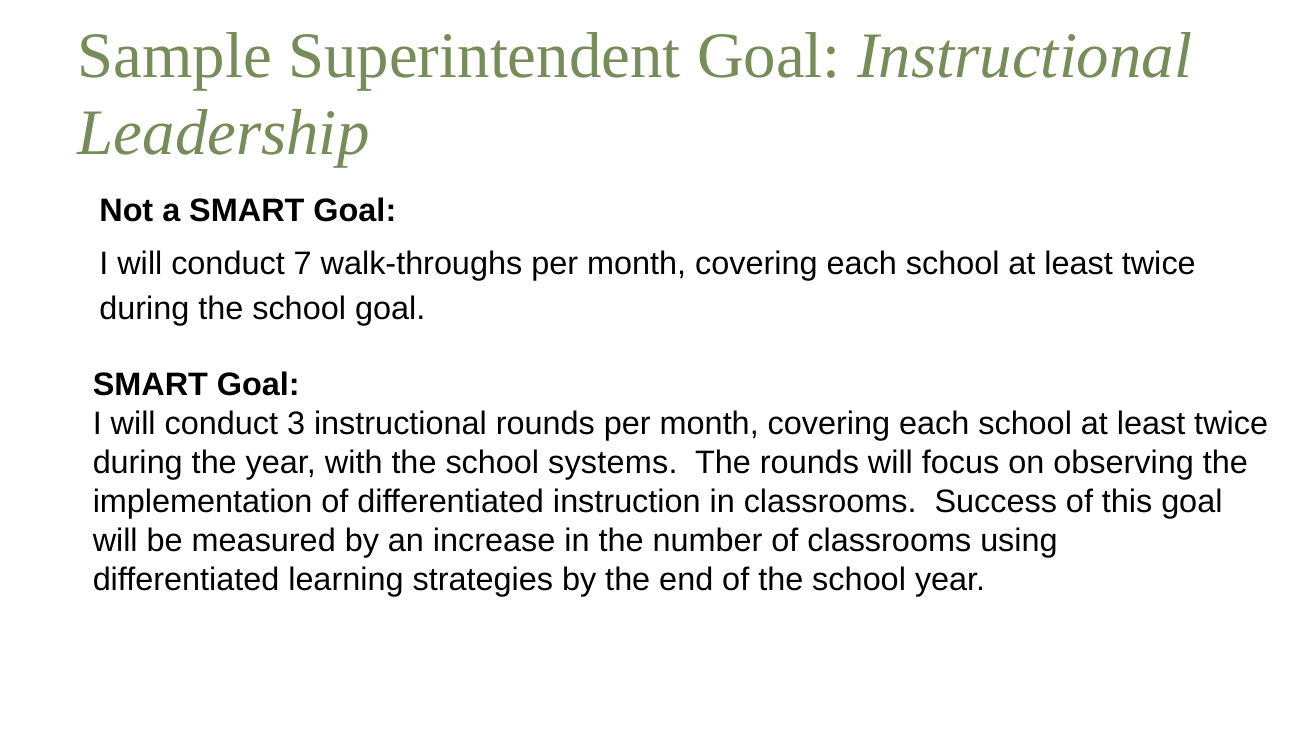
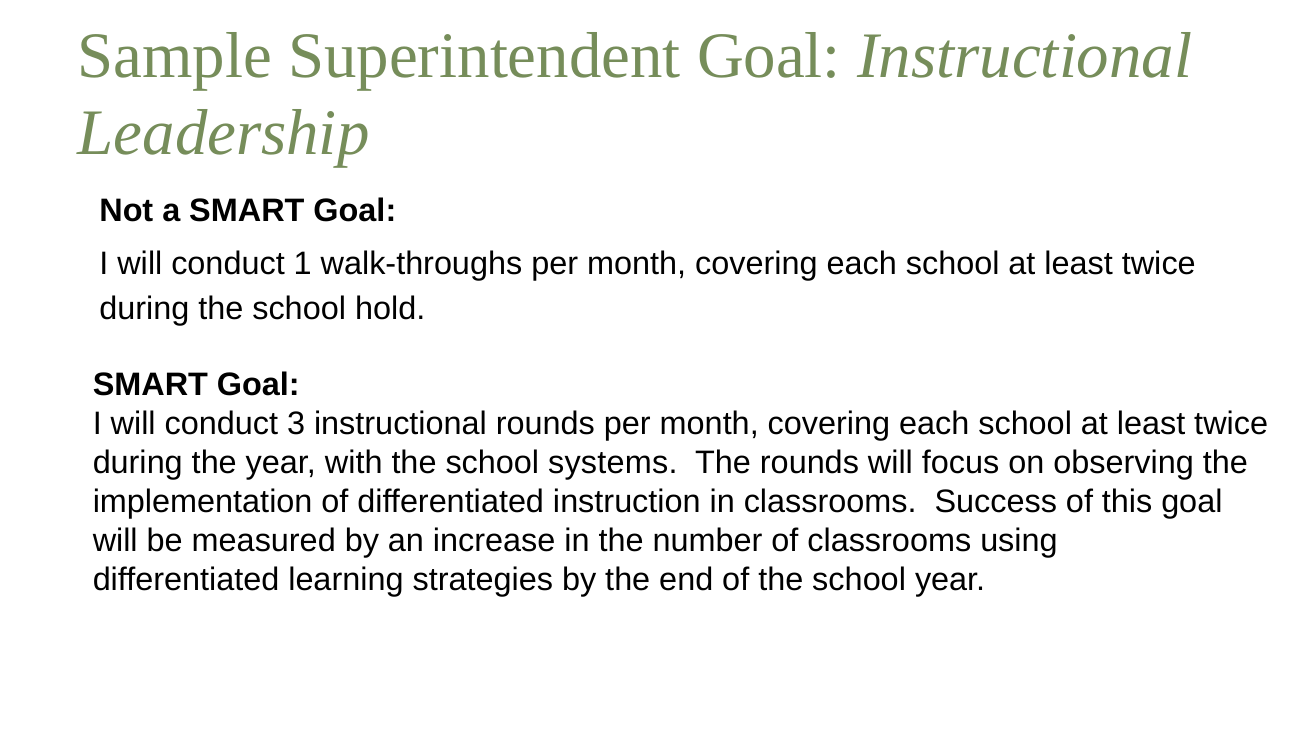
7: 7 -> 1 (303, 264)
school goal: goal -> hold (390, 309)
